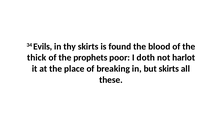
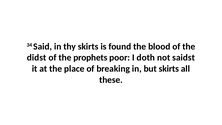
Evils: Evils -> Said (43, 46)
thick: thick -> didst (37, 58)
harlot: harlot -> saidst (184, 58)
